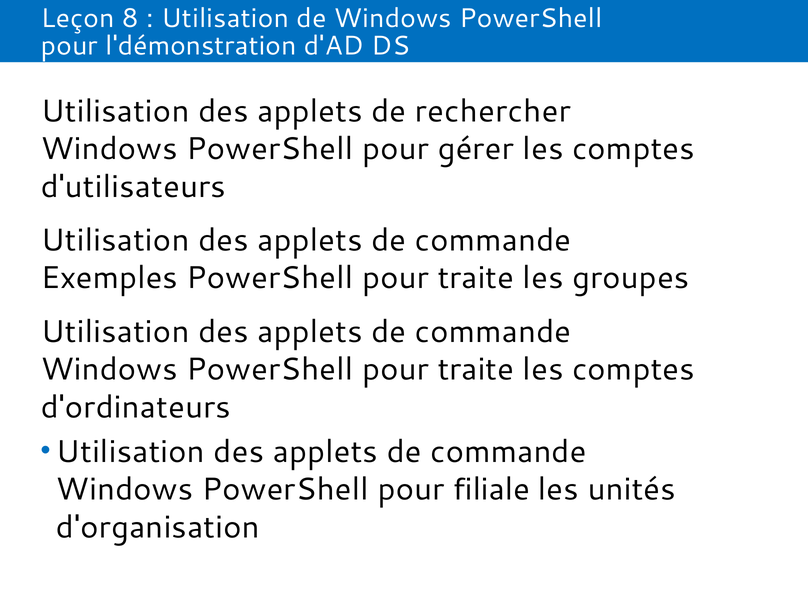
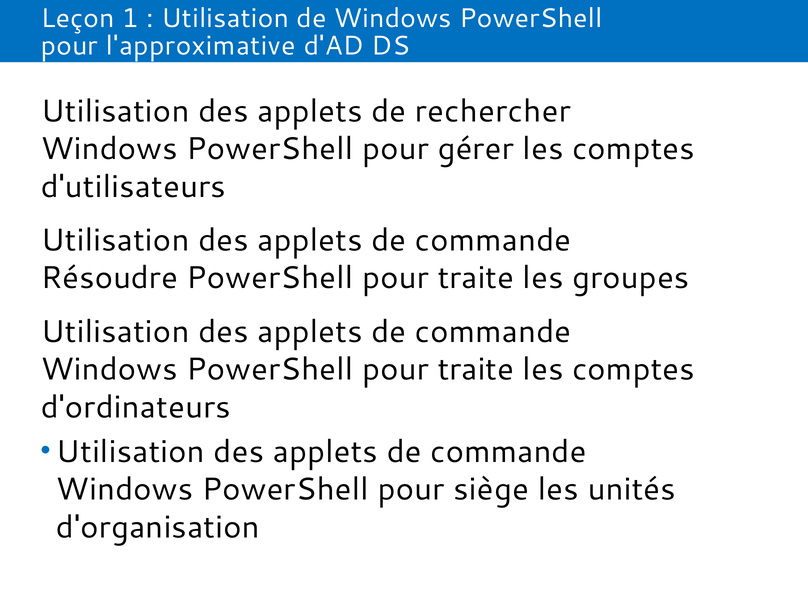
8: 8 -> 1 (130, 18)
l'démonstration: l'démonstration -> l'approximative (201, 46)
Exemples: Exemples -> Résoudre (109, 278)
filiale: filiale -> siège (491, 489)
